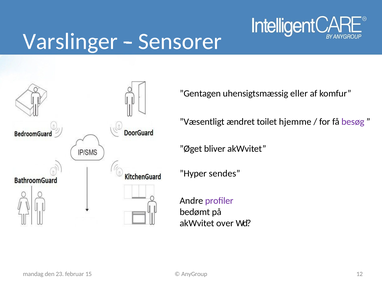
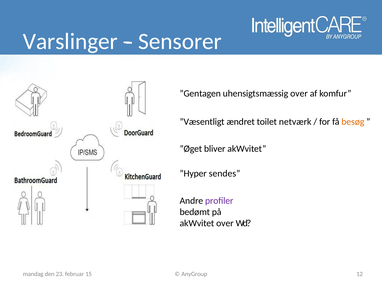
uhensigtsmæssig eller: eller -> over (299, 94)
hjemme: hjemme -> netværk (295, 122)
besøg colour: purple -> orange (353, 122)
